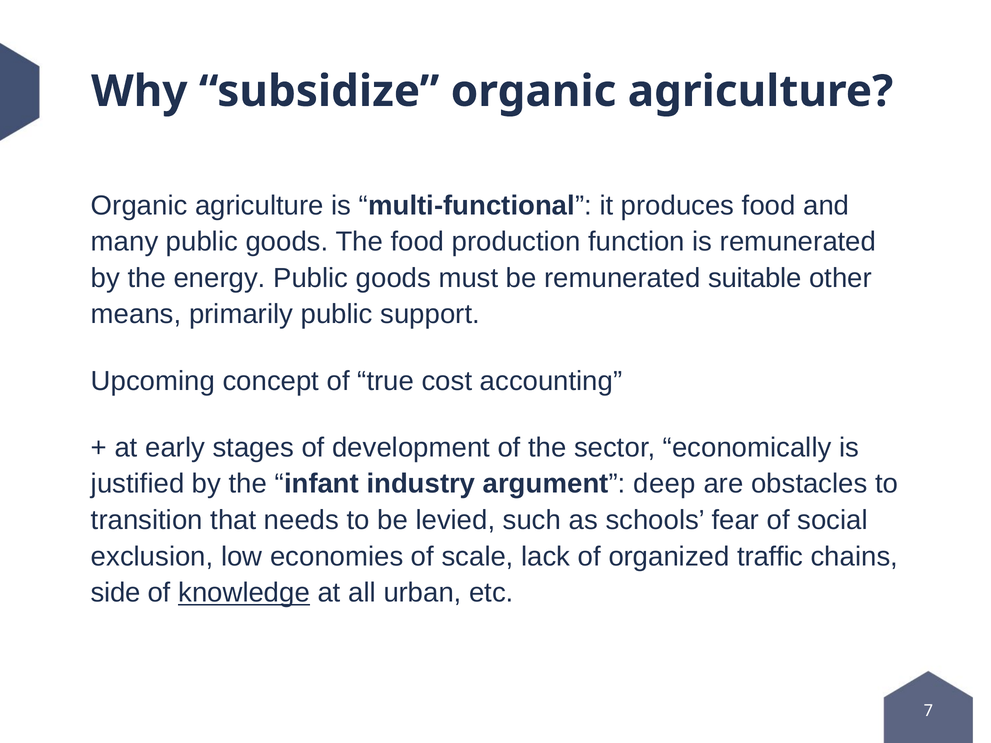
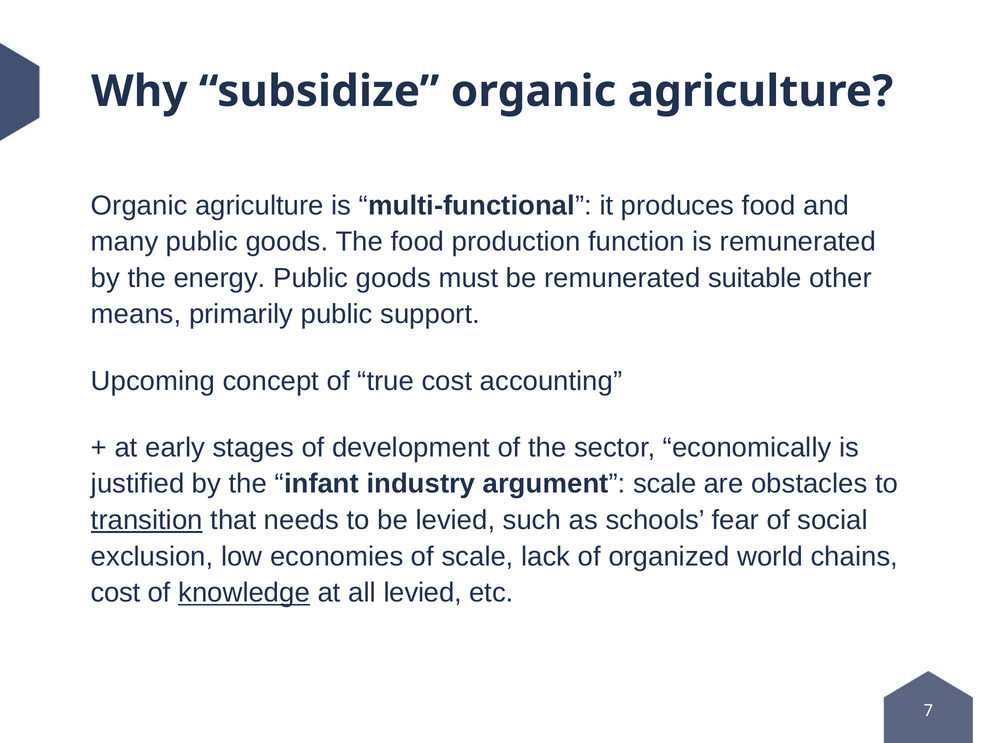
argument deep: deep -> scale (665, 484)
transition underline: none -> present (147, 520)
traffic: traffic -> world (770, 557)
side: side -> cost (116, 593)
all urban: urban -> levied (423, 593)
